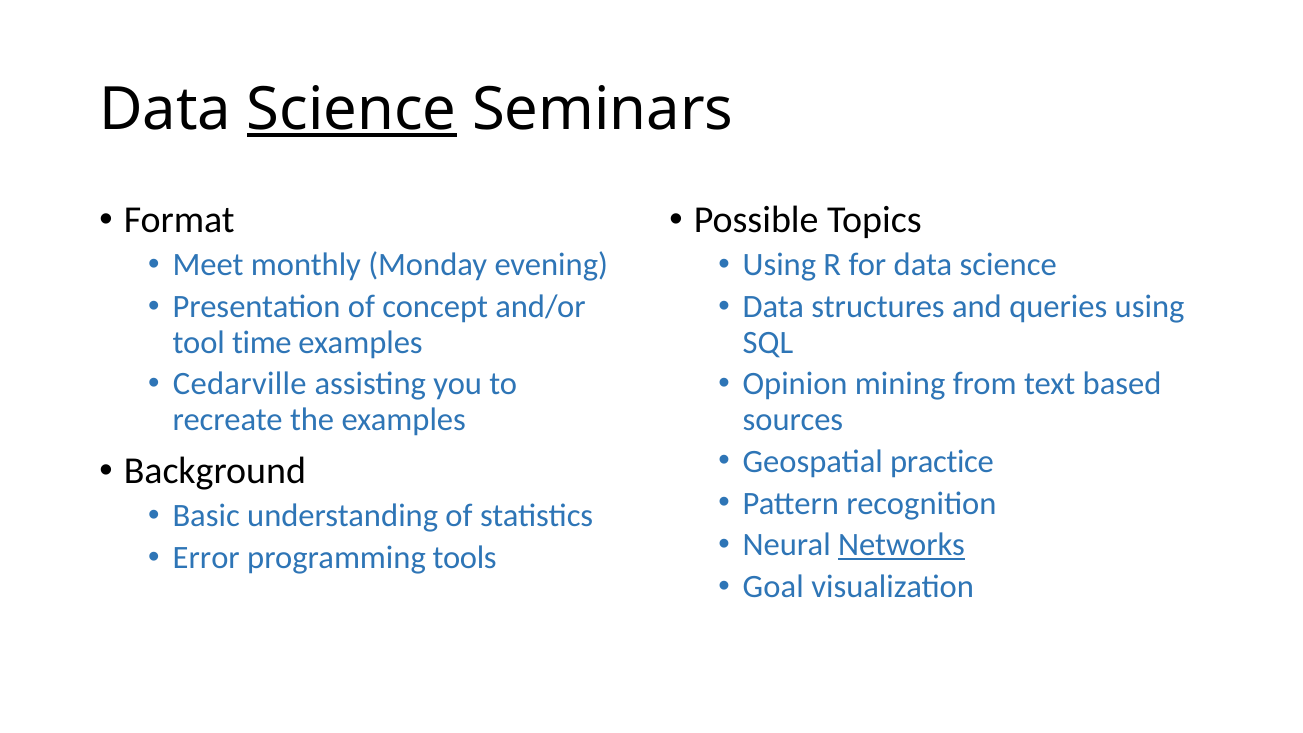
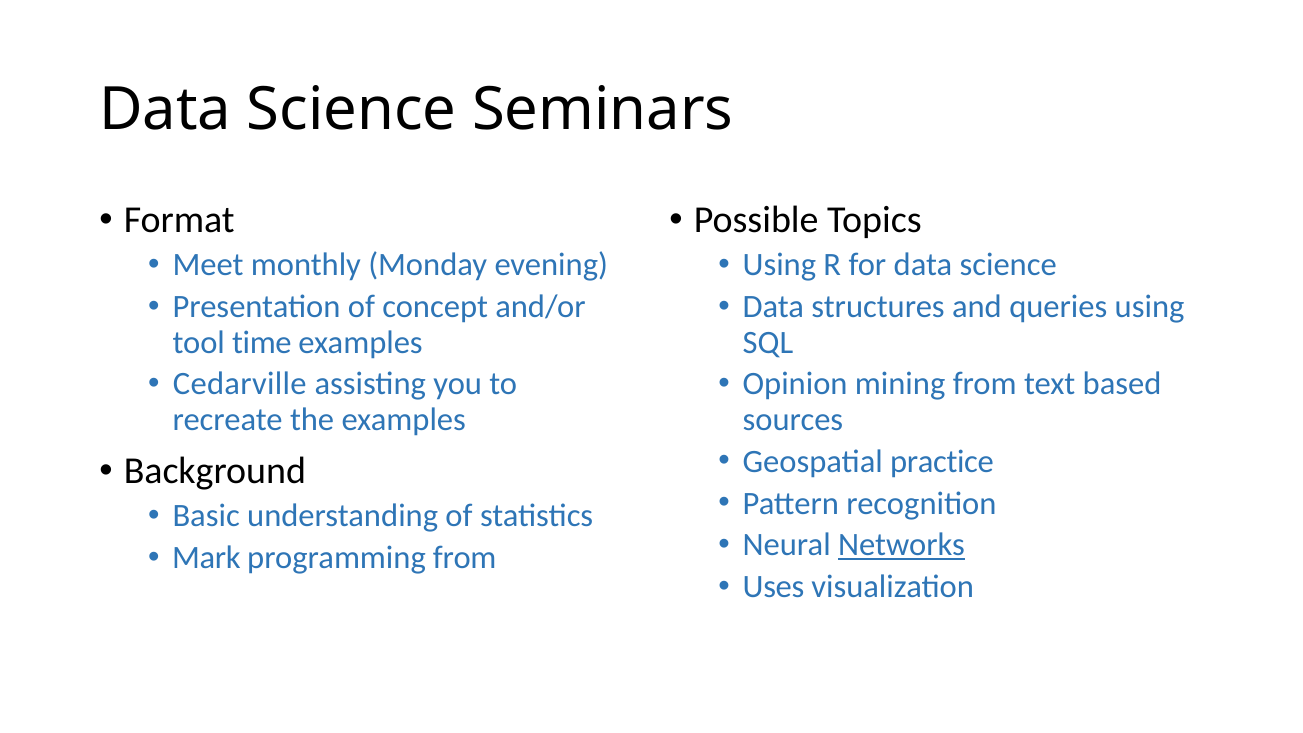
Science underline: present -> none (352, 109)
Error: Error -> Mark (206, 558)
programming tools: tools -> from (465, 558)
Goal: Goal -> Uses (774, 587)
